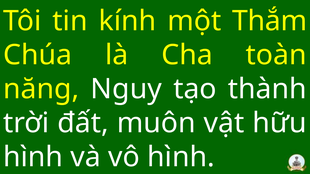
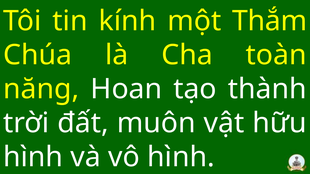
Nguy: Nguy -> Hoan (126, 89)
